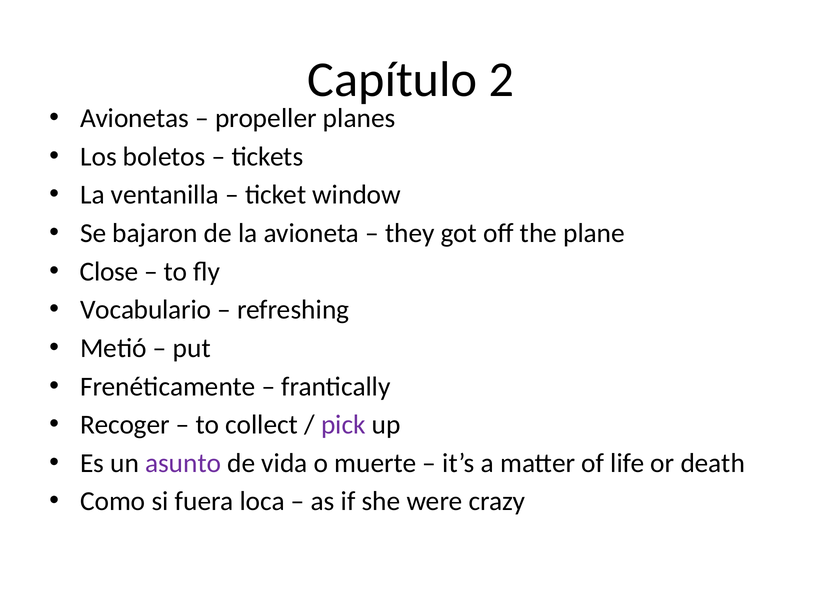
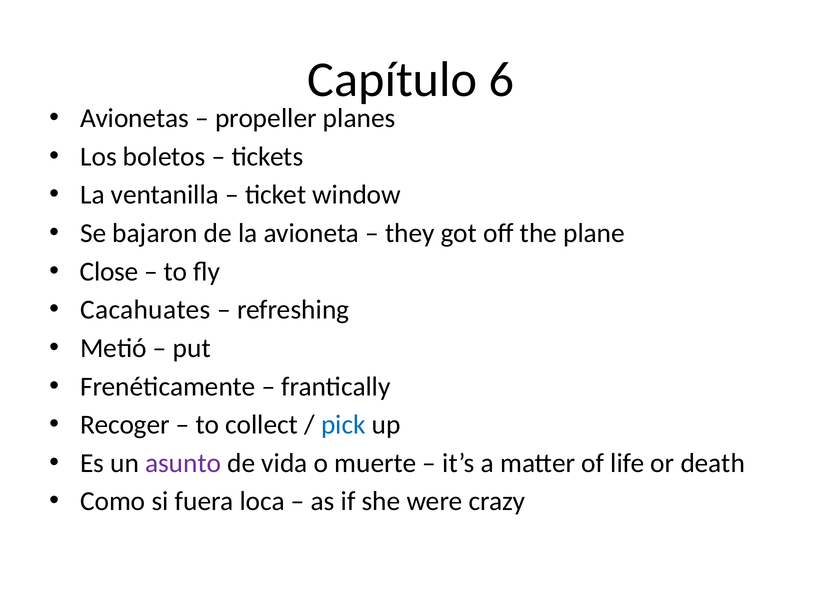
2: 2 -> 6 (501, 80)
Vocabulario: Vocabulario -> Cacahuates (145, 310)
pick colour: purple -> blue (343, 425)
